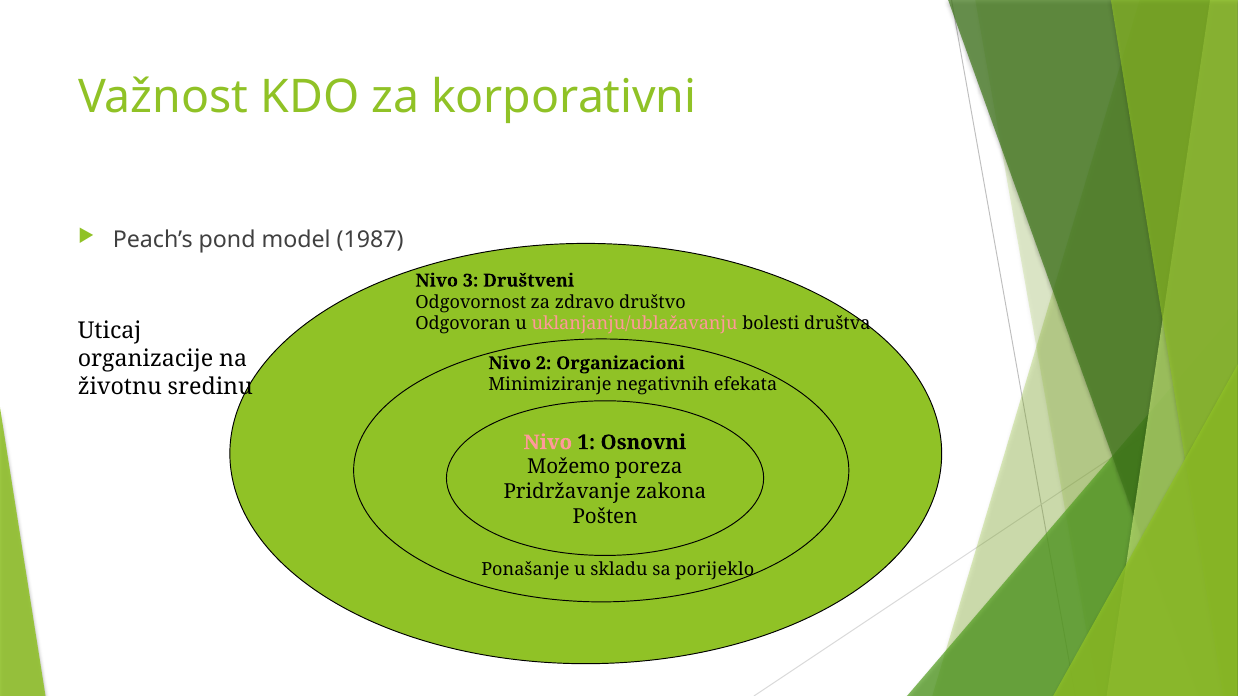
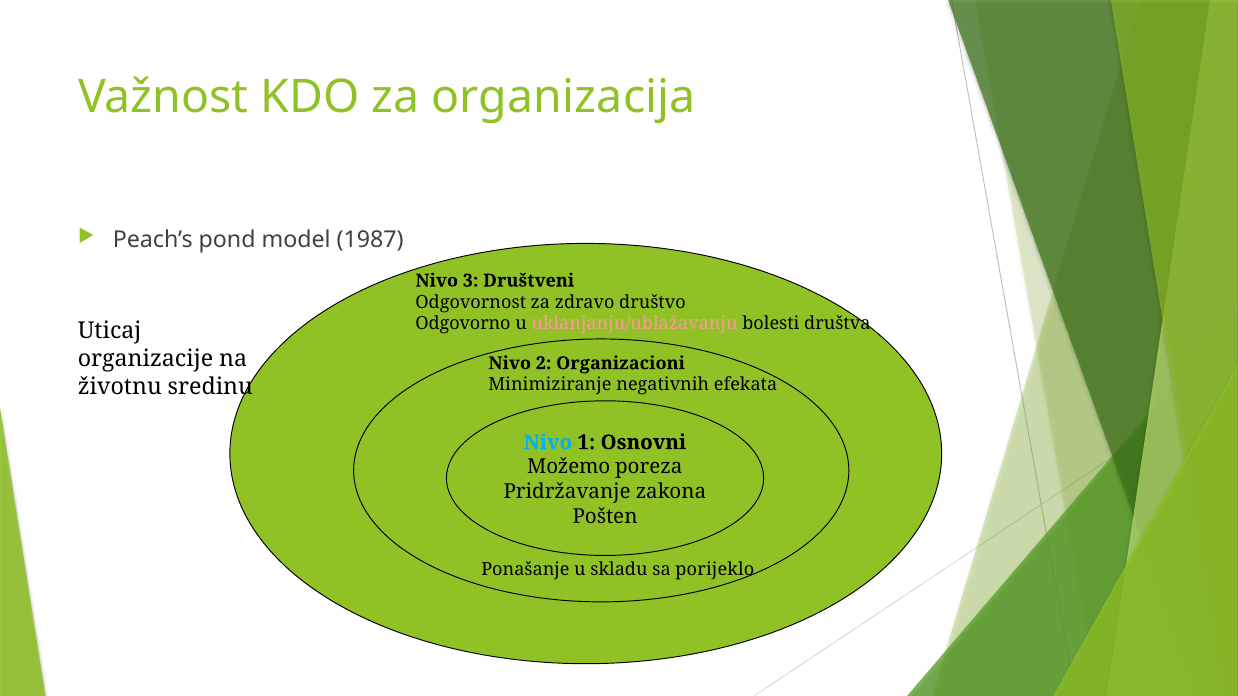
korporativni: korporativni -> organizacija (564, 98)
Odgovoran: Odgovoran -> Odgovorno (463, 324)
Nivo colour: pink -> light blue (548, 443)
